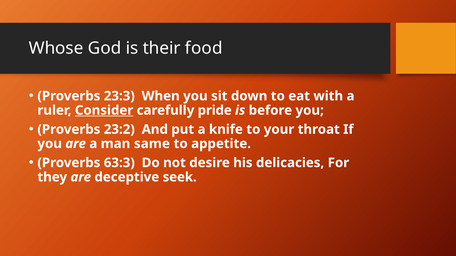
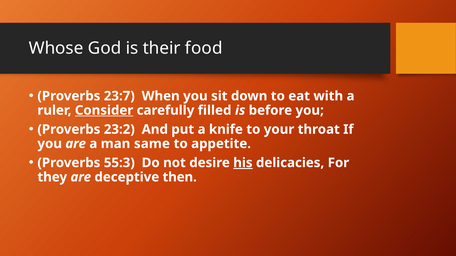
23:3: 23:3 -> 23:7 (119, 96)
pride: pride -> filled (215, 111)
63:3: 63:3 -> 55:3 (119, 163)
his underline: none -> present (243, 163)
seek: seek -> then (180, 177)
